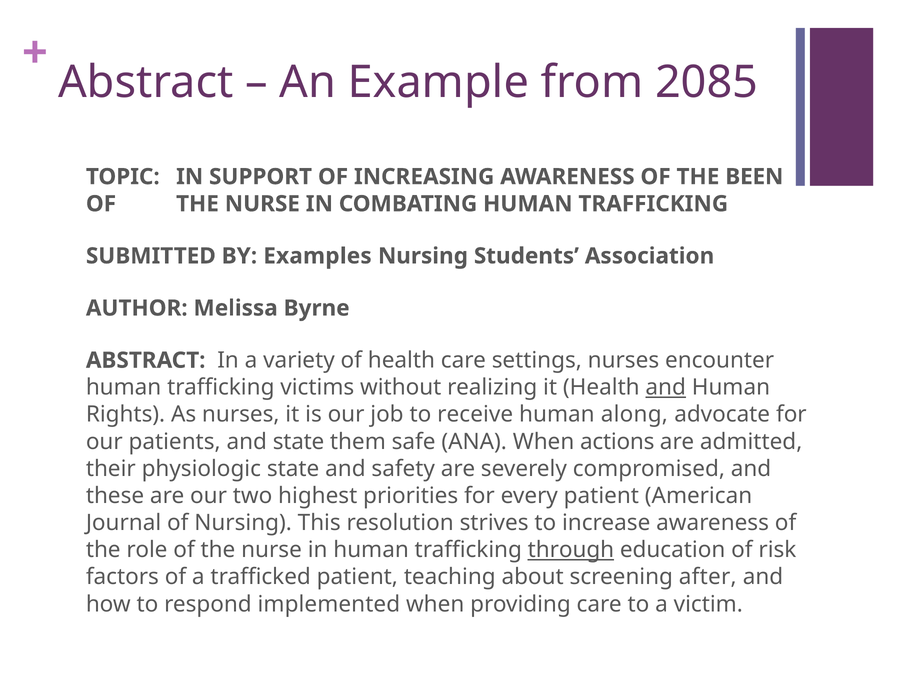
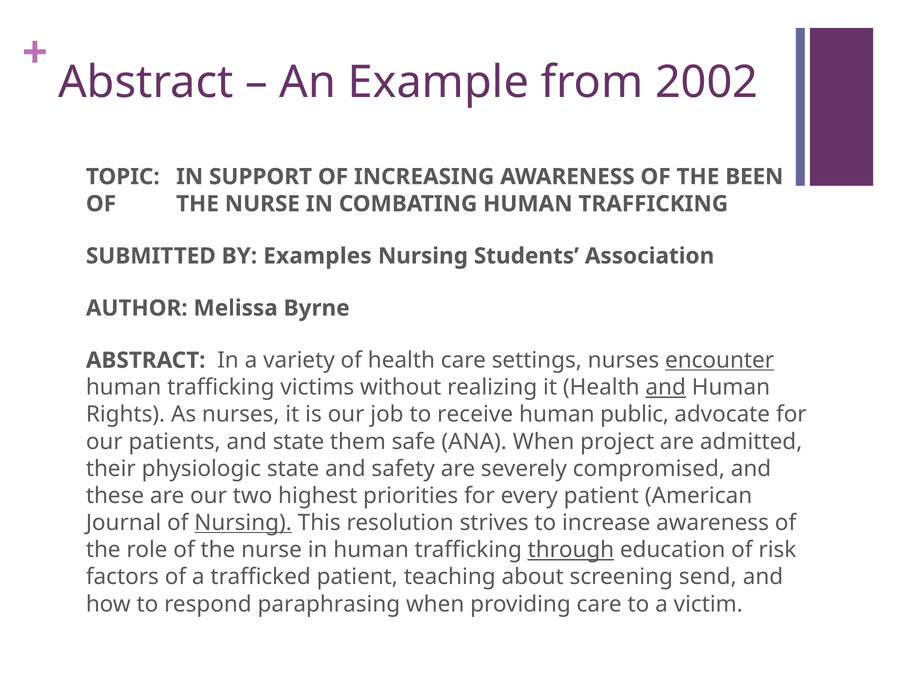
2085: 2085 -> 2002 (707, 82)
encounter underline: none -> present (720, 360)
along: along -> public (635, 414)
actions: actions -> project (617, 441)
Nursing underline: none -> present (243, 522)
after: after -> send (708, 577)
implemented: implemented -> paraphrasing (329, 604)
